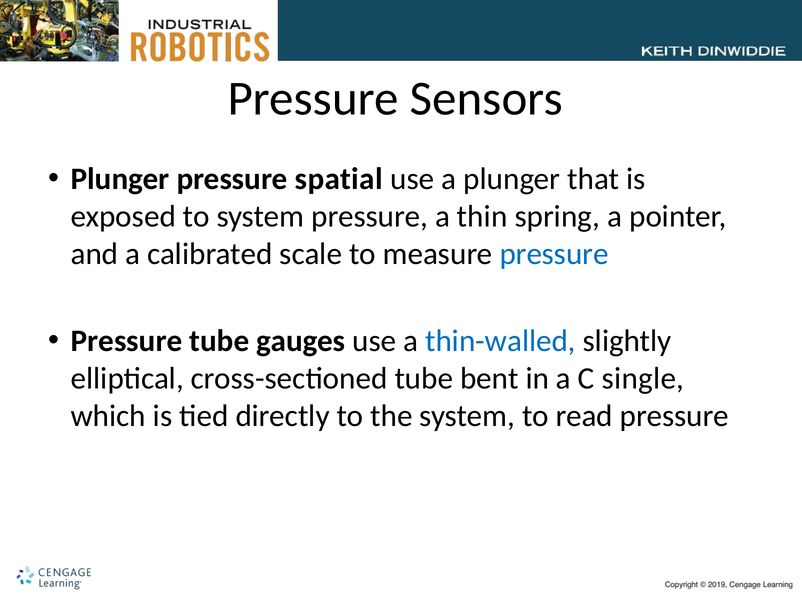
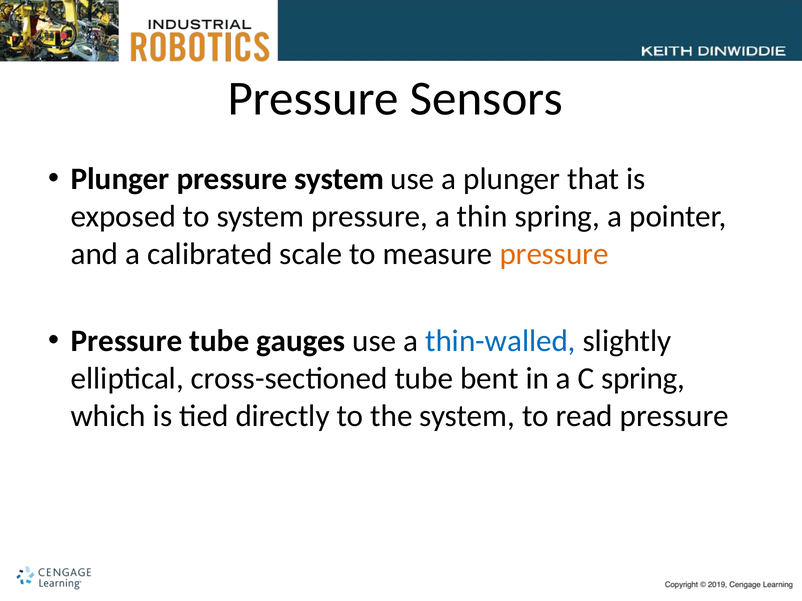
pressure spatial: spatial -> system (339, 179)
pressure colour: blue -> orange (554, 254)
C single: single -> spring (643, 379)
